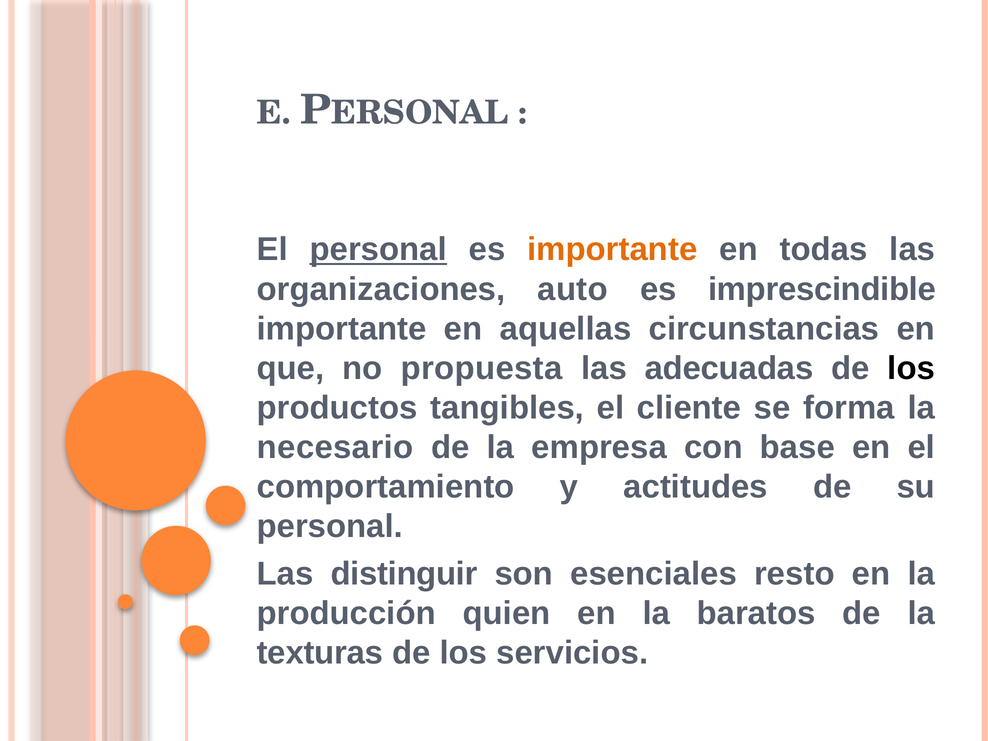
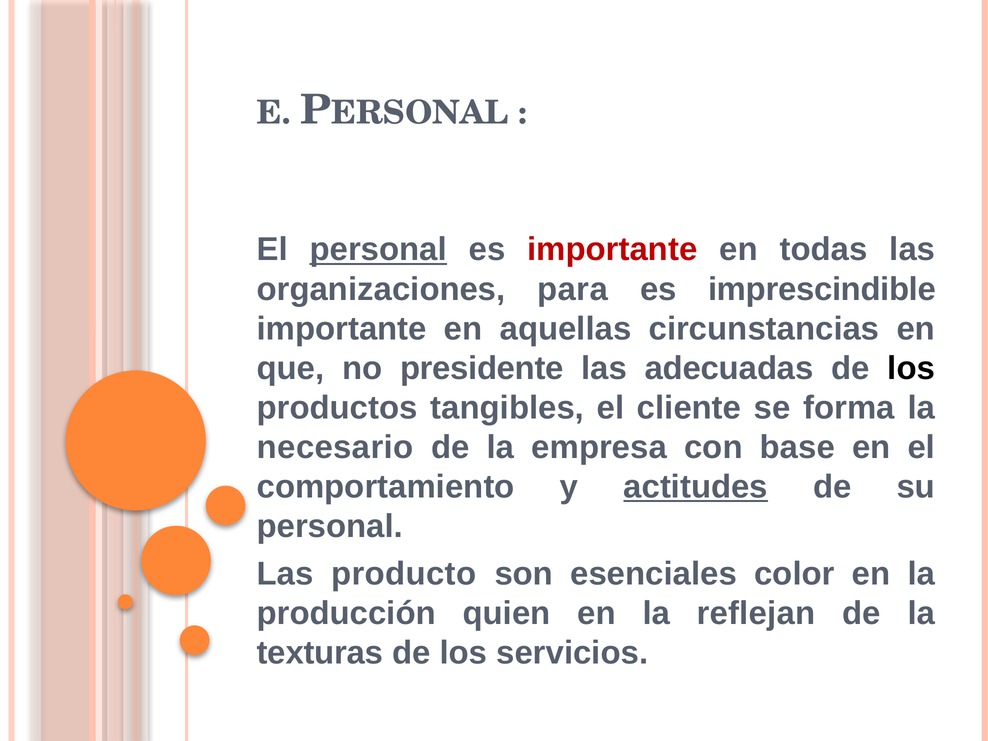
importante colour: orange -> red (612, 250)
auto: auto -> para (573, 289)
propuesta: propuesta -> presidente (482, 368)
actitudes underline: none -> present (696, 487)
distinguir: distinguir -> producto (404, 574)
resto: resto -> color (794, 574)
baratos: baratos -> reflejan (756, 614)
